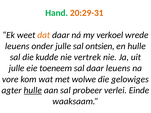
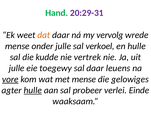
20:29-31 colour: orange -> purple (87, 13)
verkoel: verkoel -> vervolg (110, 35)
leuens: leuens -> mense (17, 46)
ontsien: ontsien -> verkoel (100, 46)
toeneem: toeneem -> toegewy (56, 68)
vore underline: none -> present (10, 79)
met wolwe: wolwe -> mense (84, 79)
